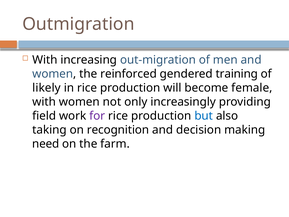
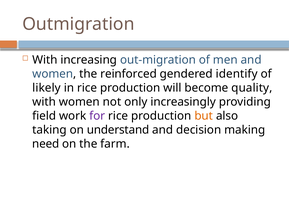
training: training -> identify (237, 74)
female: female -> quality (252, 88)
but colour: blue -> orange (204, 116)
recognition: recognition -> understand (118, 130)
